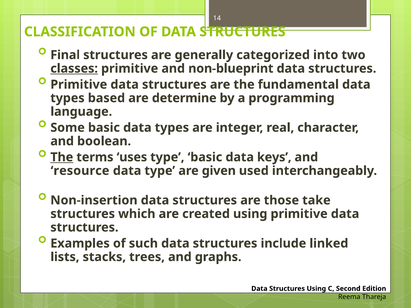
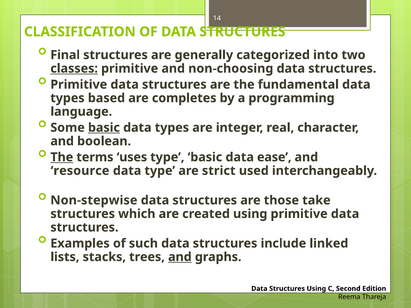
non-blueprint: non-blueprint -> non-choosing (231, 69)
determine: determine -> completes (184, 98)
basic underline: none -> present (104, 128)
keys: keys -> ease (274, 157)
given: given -> strict (219, 171)
Non-insertion: Non-insertion -> Non-stepwise (94, 200)
and underline: none -> present (180, 257)
